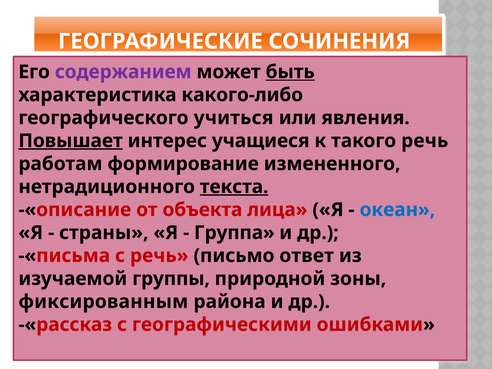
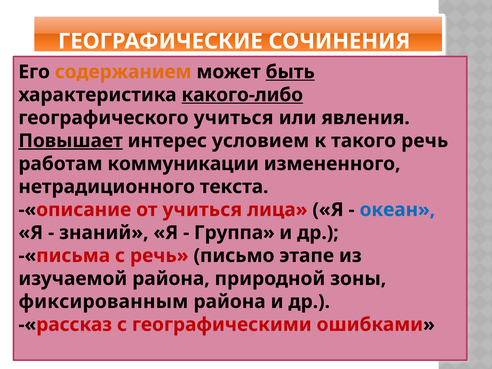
содержанием colour: purple -> orange (123, 72)
какого-либо underline: none -> present (242, 95)
учащиеся: учащиеся -> условием (261, 141)
формирование: формирование -> коммуникации (183, 164)
текста underline: present -> none (234, 187)
от объекта: объекта -> учиться (202, 210)
страны: страны -> знаний (104, 233)
ответ: ответ -> этапе (307, 256)
изучаемой группы: группы -> района (171, 279)
